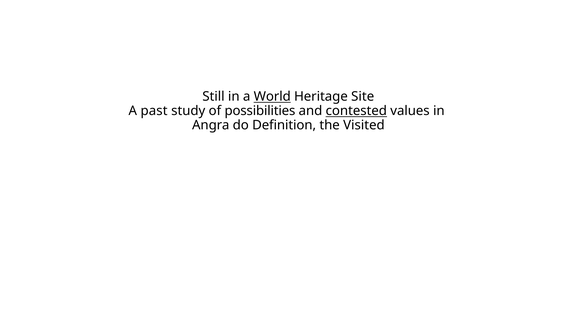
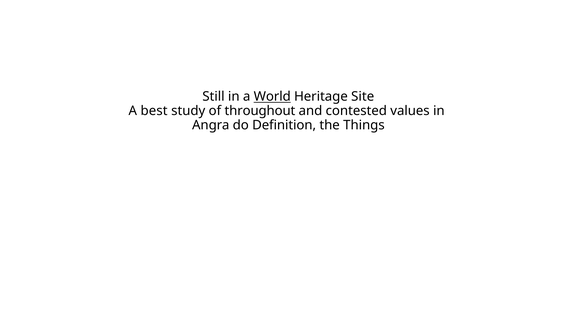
past: past -> best (154, 111)
possibilities: possibilities -> throughout (260, 111)
contested underline: present -> none (356, 111)
Visited: Visited -> Things (364, 125)
